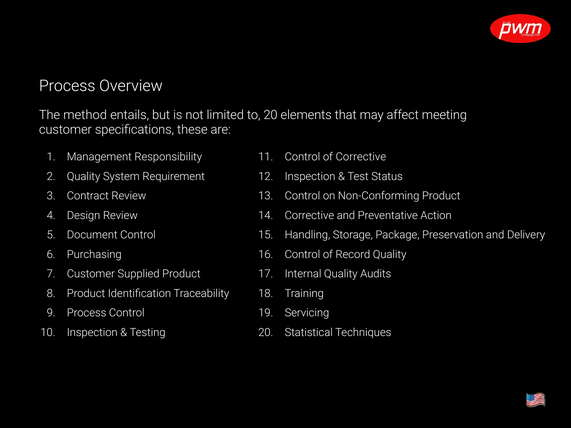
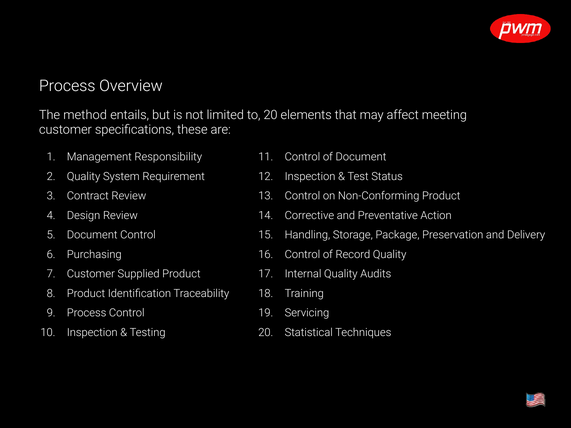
of Corrective: Corrective -> Document (361, 157)
